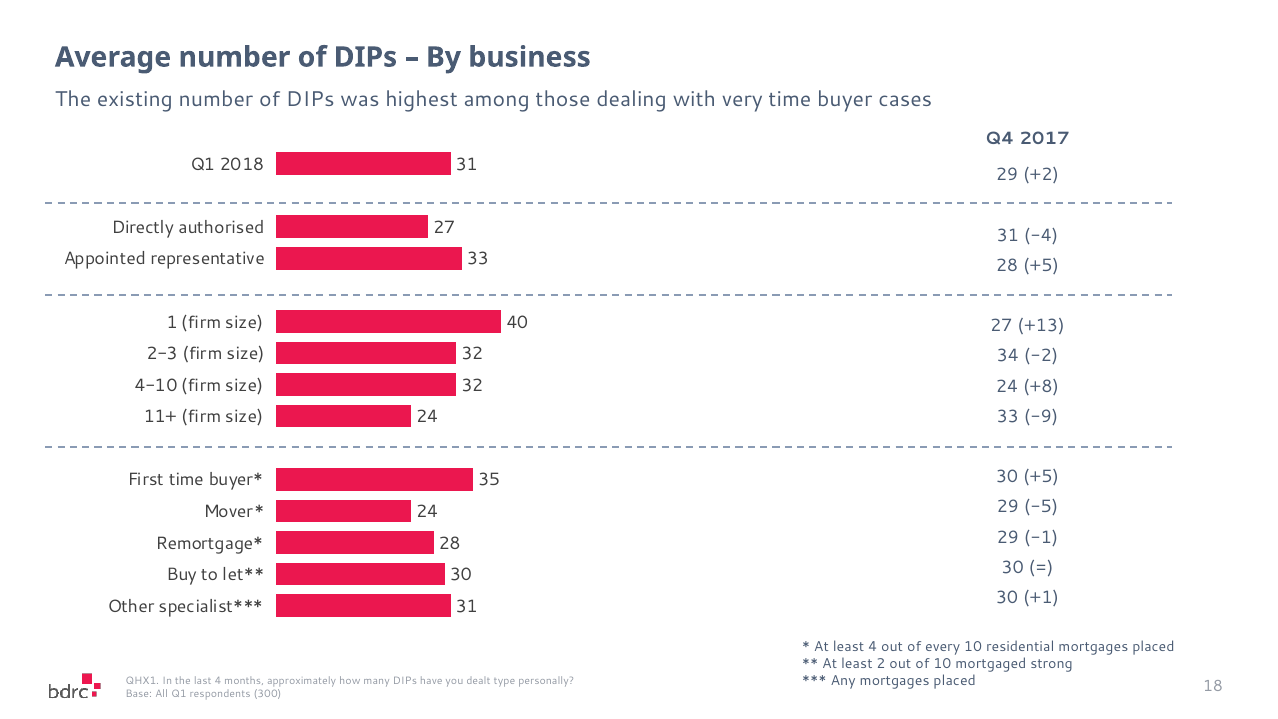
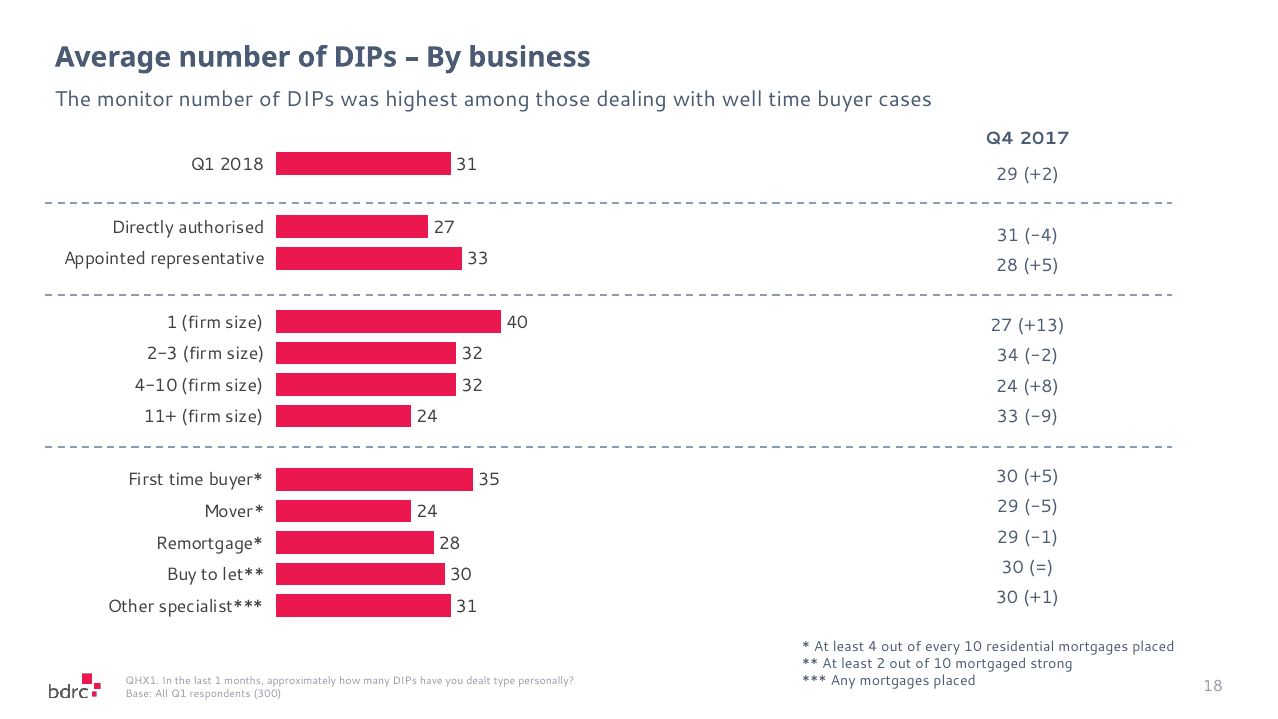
existing: existing -> monitor (135, 99)
very: very -> well (742, 99)
last 4: 4 -> 1 (218, 681)
